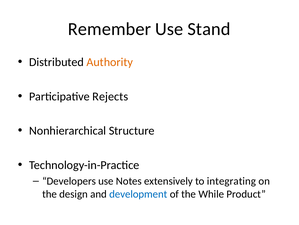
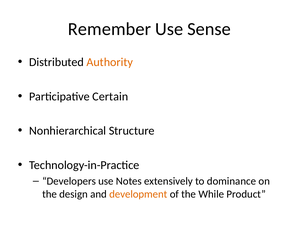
Stand: Stand -> Sense (209, 29)
Rejects: Rejects -> Certain (110, 96)
integrating: integrating -> dominance (231, 181)
development colour: blue -> orange (138, 193)
